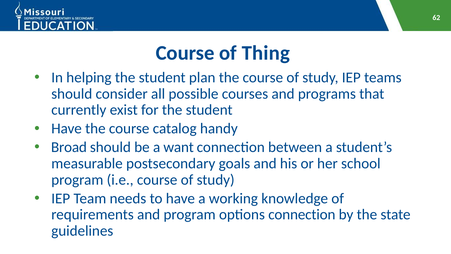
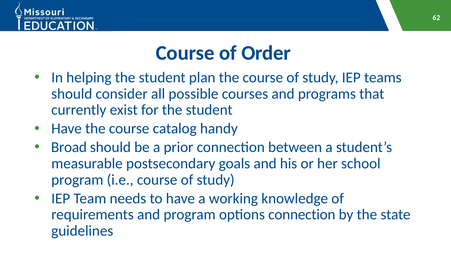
Thing: Thing -> Order (266, 53)
want: want -> prior (179, 147)
